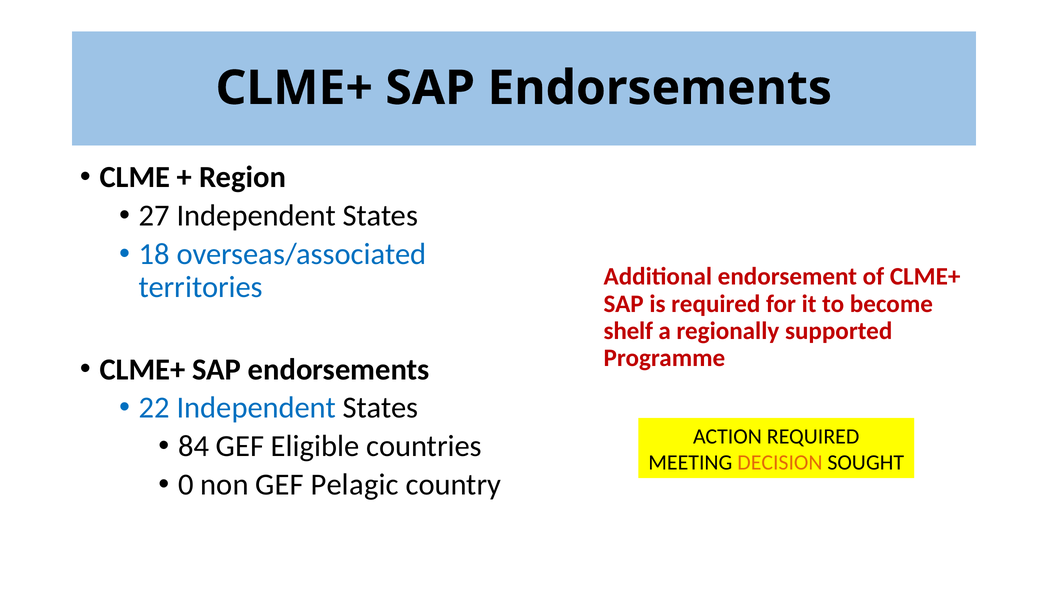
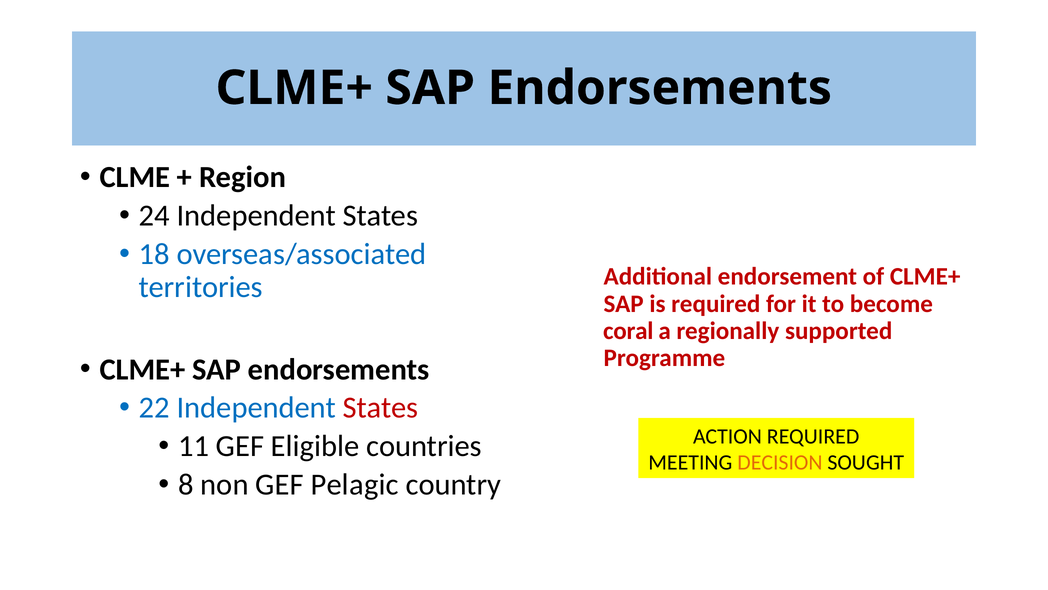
27: 27 -> 24 (154, 216)
shelf: shelf -> coral (628, 331)
States colour: black -> red (381, 408)
84: 84 -> 11 (194, 446)
0: 0 -> 8 (186, 484)
